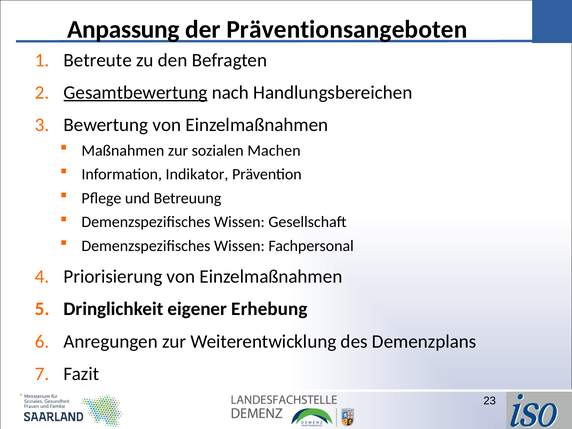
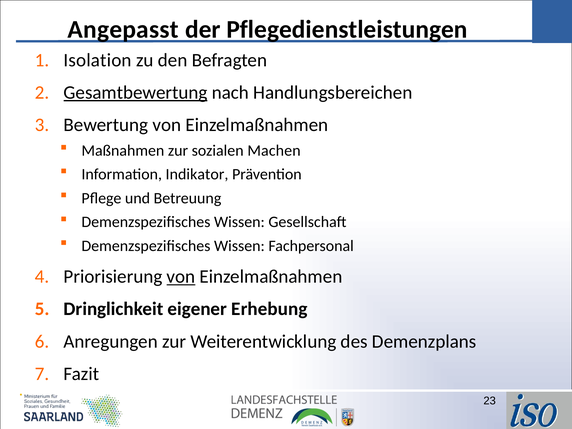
Anpassung: Anpassung -> Angepasst (123, 29)
Präventionsangeboten: Präventionsangeboten -> Pflegedienstleistungen (347, 29)
Betreute: Betreute -> Isolation (98, 60)
von underline: none -> present (181, 277)
